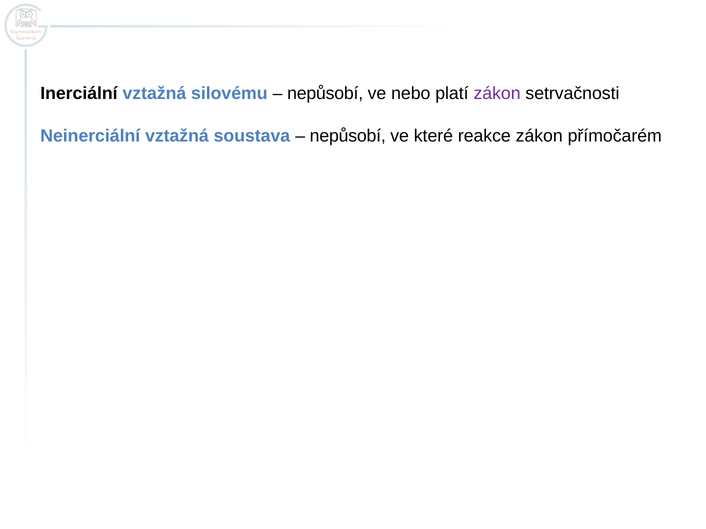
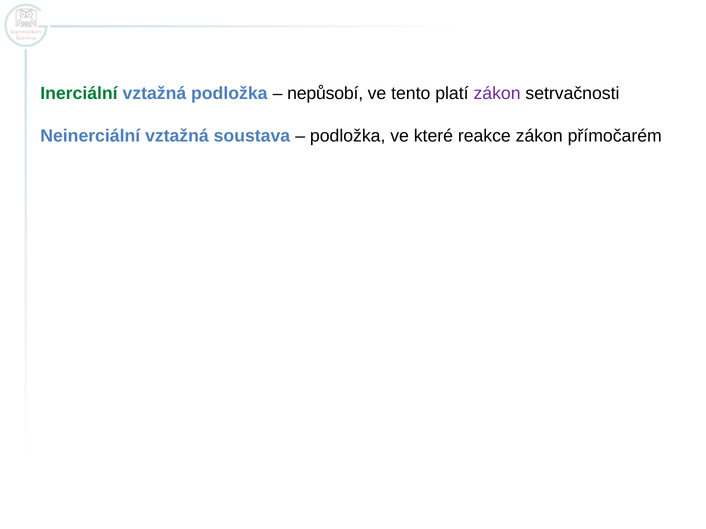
Inerciální colour: black -> green (79, 94)
vztažná silovému: silovému -> podložka (229, 94)
nebo: nebo -> tento (411, 94)
nepůsobí: nepůsobí -> podložka (348, 136)
